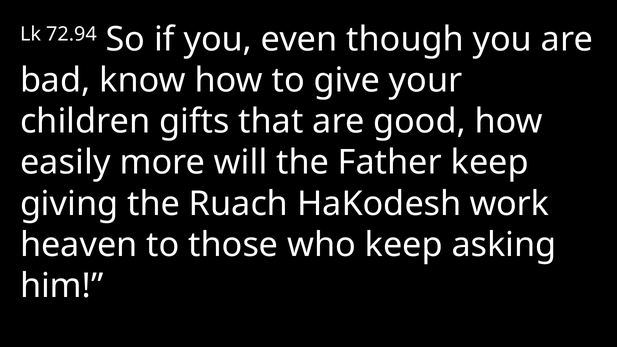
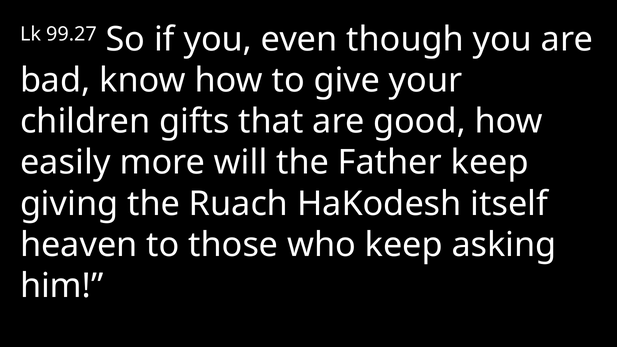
72.94: 72.94 -> 99.27 (71, 34)
work: work -> itself (509, 204)
